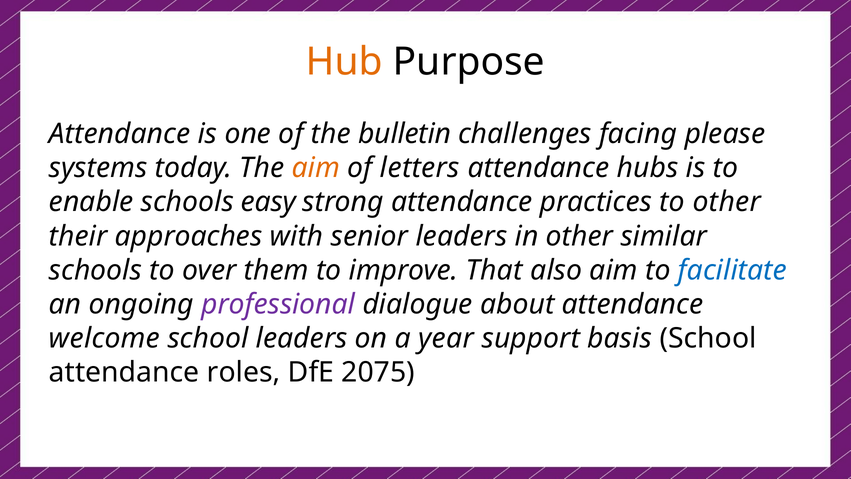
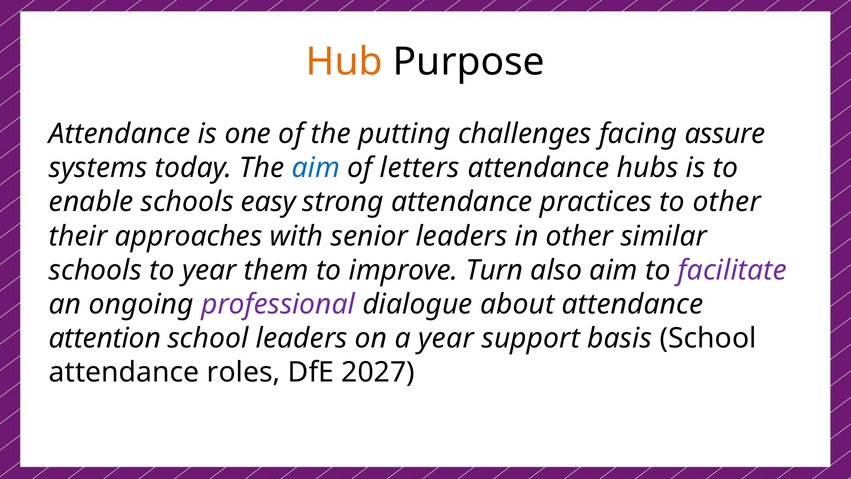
bulletin: bulletin -> putting (404, 134)
please: please -> assure (725, 134)
aim colour: orange -> blue (316, 168)
to over: over -> year (209, 270)
That: That -> Turn (494, 270)
facilitate colour: blue -> purple (732, 270)
welcome: welcome -> attention (105, 338)
2075: 2075 -> 2027 (378, 372)
